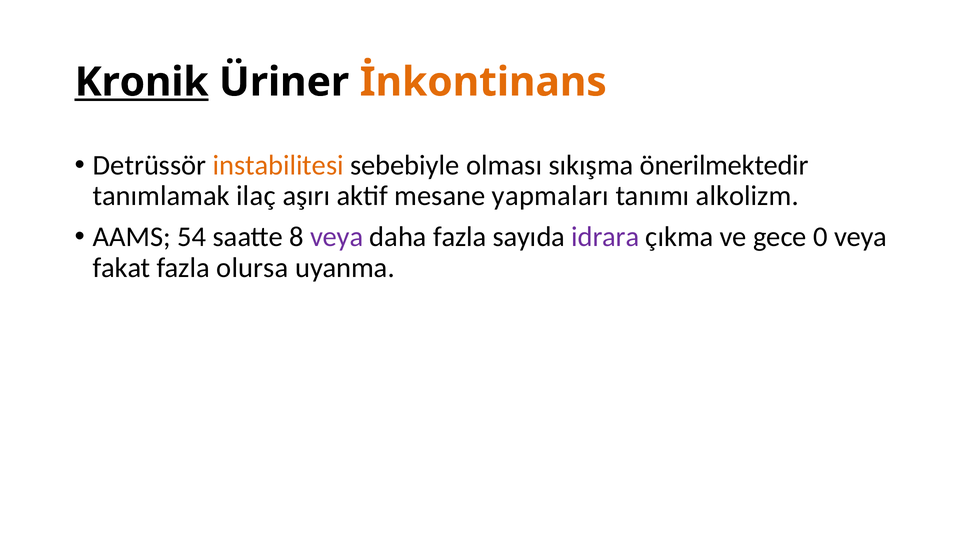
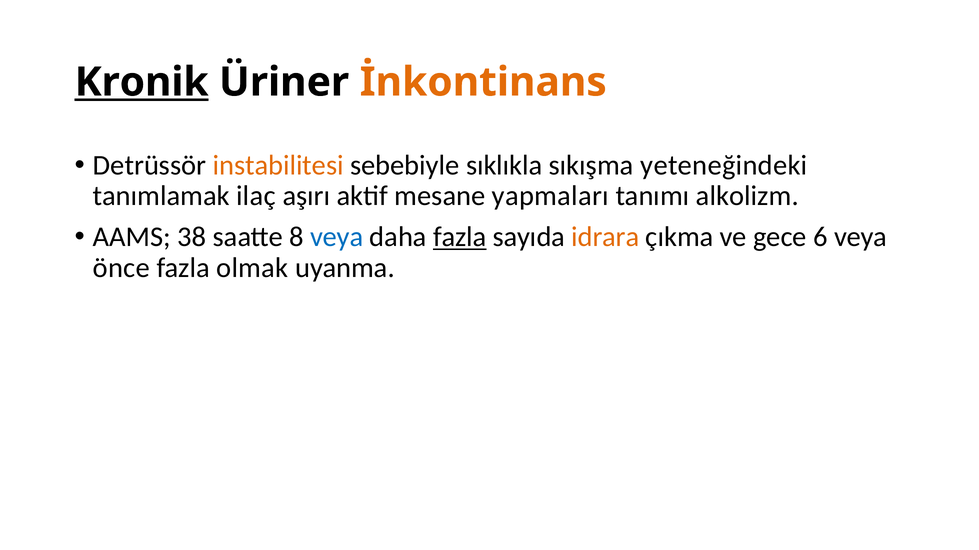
olması: olması -> sıklıkla (504, 165)
önerilmektedir: önerilmektedir -> yeteneğindeki (724, 165)
54: 54 -> 38 (192, 237)
veya colour: purple -> blue (337, 237)
fazla underline: none -> present (460, 237)
idrara colour: purple -> orange (605, 237)
0: 0 -> 6 (820, 237)
fakat: fakat -> önce (121, 268)
olursa: olursa -> olmak (252, 268)
